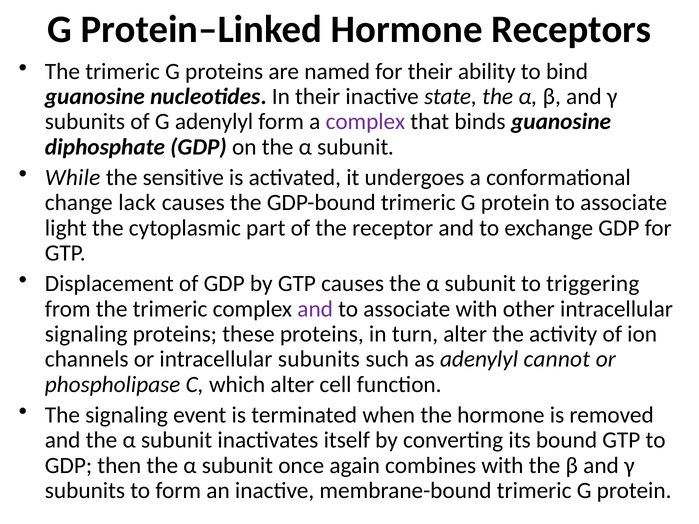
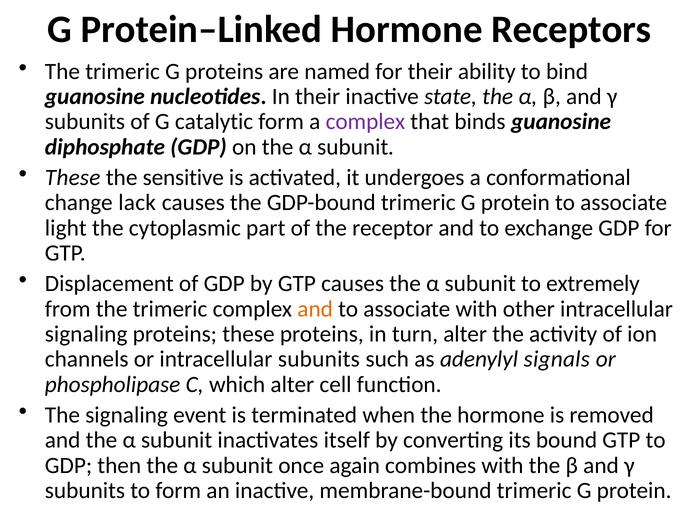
G adenylyl: adenylyl -> catalytic (214, 122)
While: While -> These (73, 178)
triggering: triggering -> extremely (593, 284)
and colour: purple -> orange (315, 309)
cannot: cannot -> signals (557, 359)
